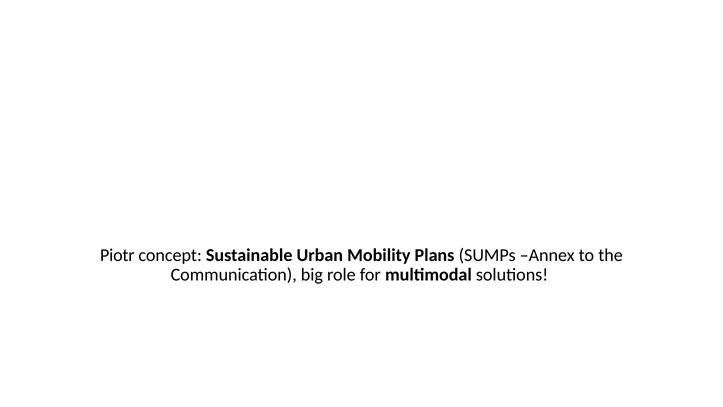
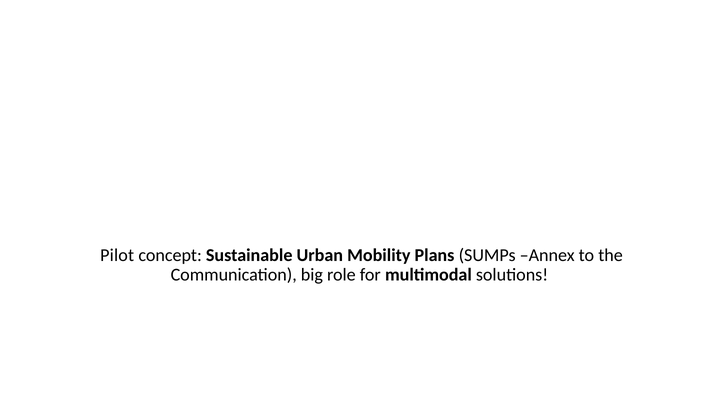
Piotr: Piotr -> Pilot (117, 255)
